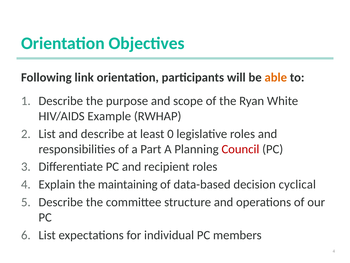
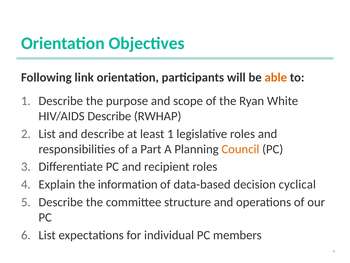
HIV/AIDS Example: Example -> Describe (109, 116)
least 0: 0 -> 1 (170, 134)
Council colour: red -> orange (240, 149)
maintaining: maintaining -> information (128, 184)
